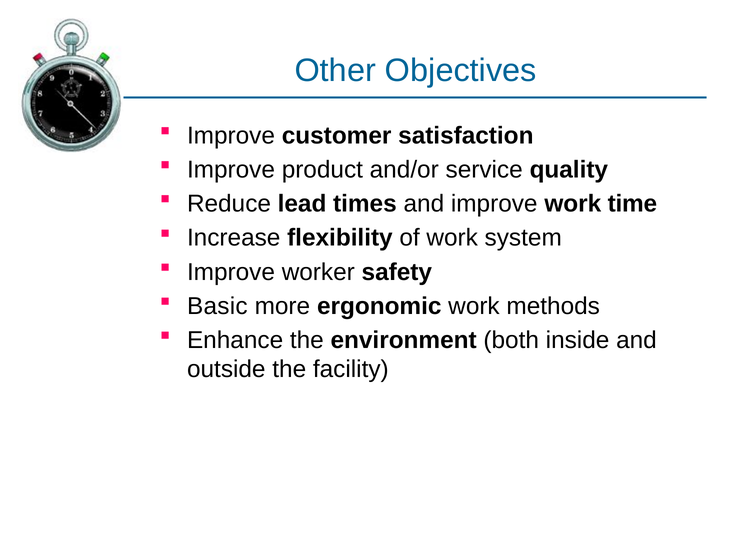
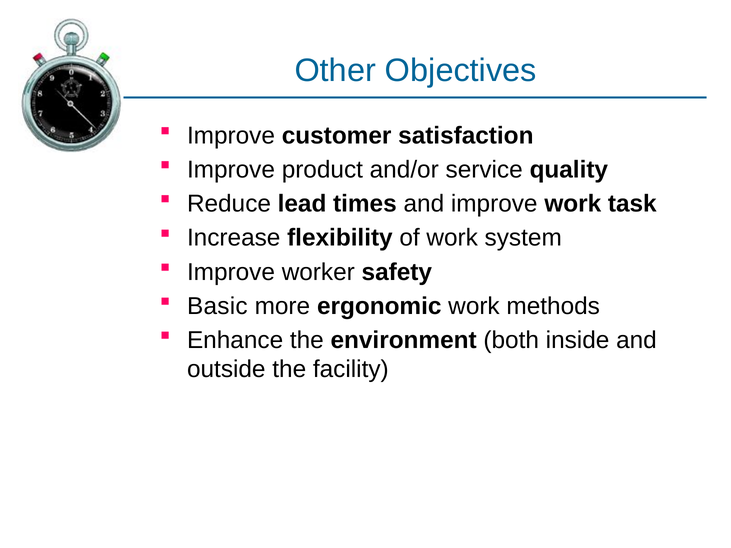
time: time -> task (632, 204)
